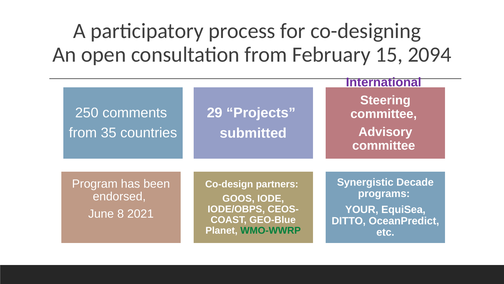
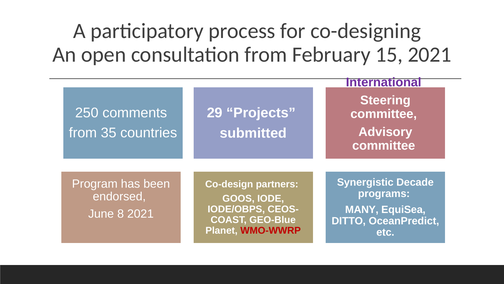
15 2094: 2094 -> 2021 (430, 55)
YOUR: YOUR -> MANY (362, 209)
WMO-WWRP colour: green -> red (271, 230)
